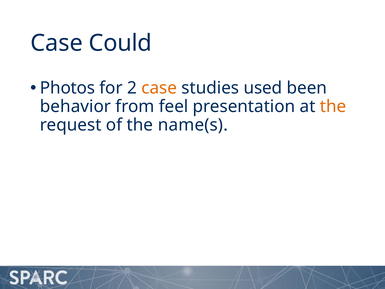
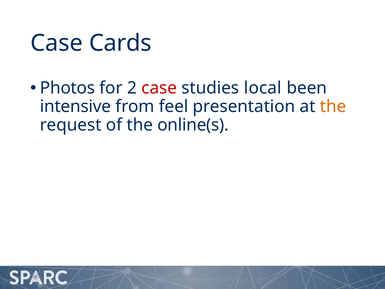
Could: Could -> Cards (120, 43)
case colour: orange -> red (159, 88)
used: used -> local (263, 88)
behavior: behavior -> intensive (76, 106)
name(s: name(s -> online(s (193, 125)
